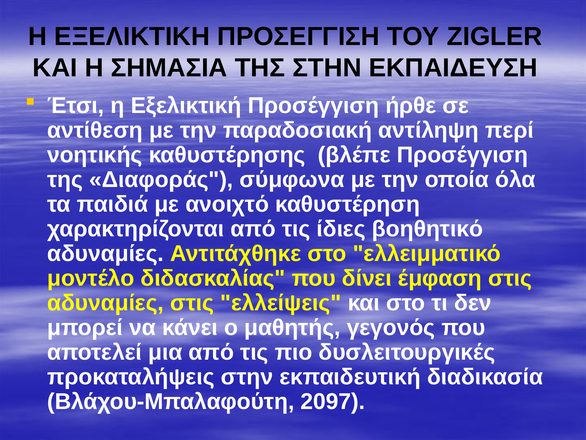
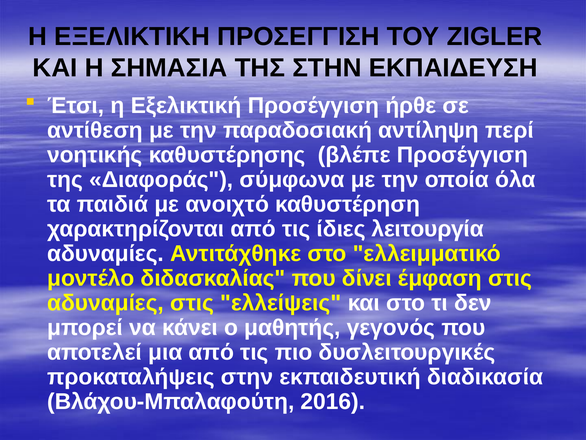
βοηθητικό: βοηθητικό -> λειτουργία (428, 229)
2097: 2097 -> 2016 (333, 401)
